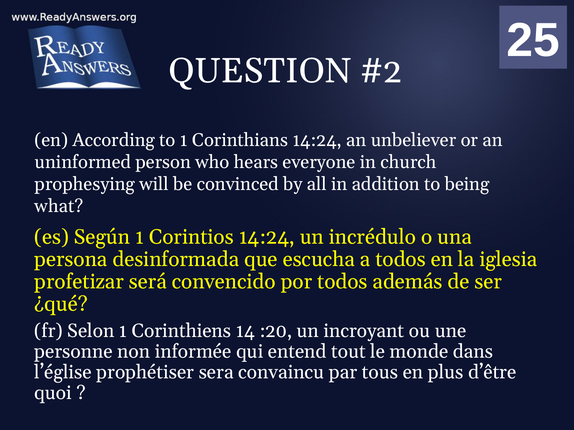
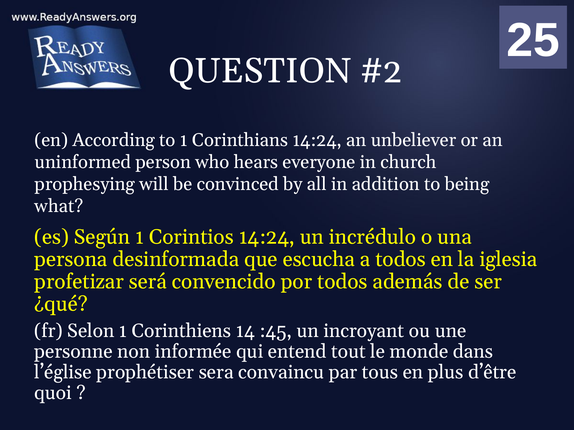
:20: :20 -> :45 (276, 331)
